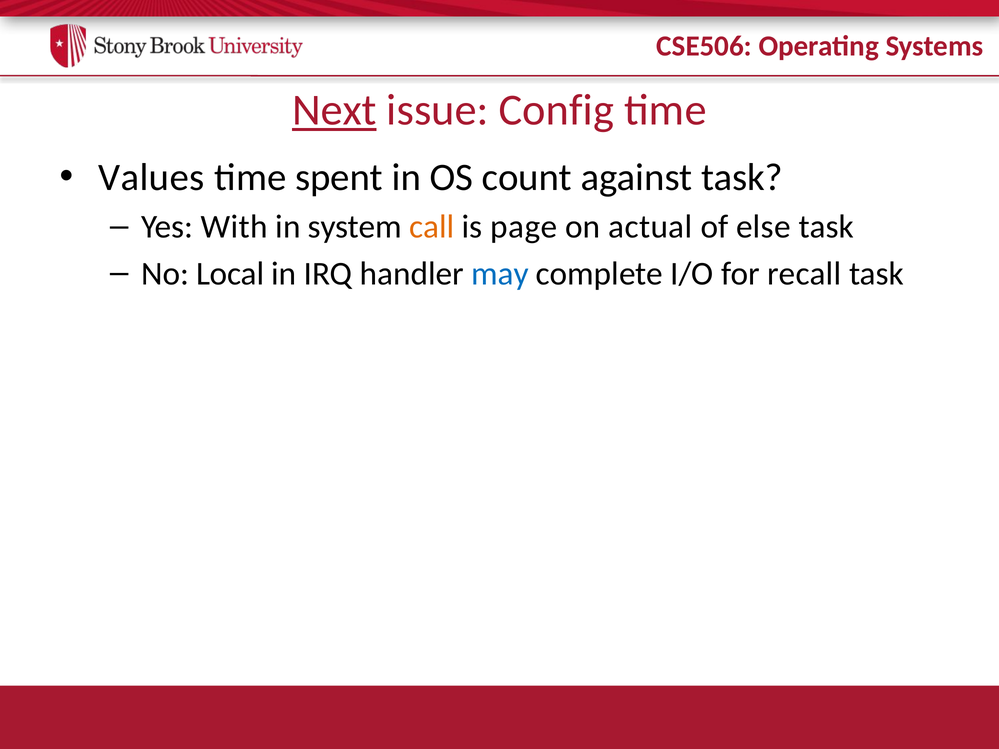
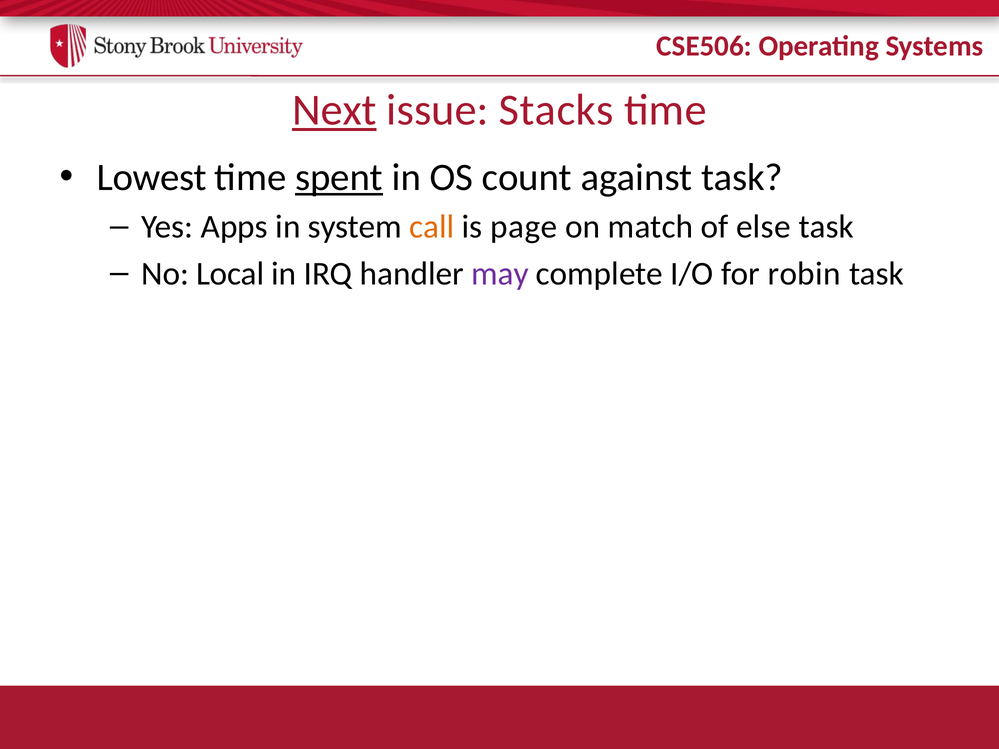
Config: Config -> Stacks (556, 110)
Values: Values -> Lowest (152, 177)
spent underline: none -> present (339, 177)
With: With -> Apps (234, 227)
actual: actual -> match (651, 227)
may colour: blue -> purple (500, 274)
recall: recall -> robin (804, 274)
